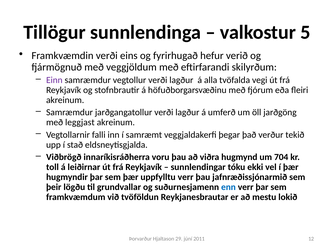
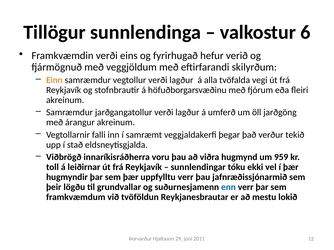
5: 5 -> 6 (305, 32)
Einn colour: purple -> orange (54, 80)
leggjast: leggjast -> árangur (80, 123)
704: 704 -> 959 (281, 157)
